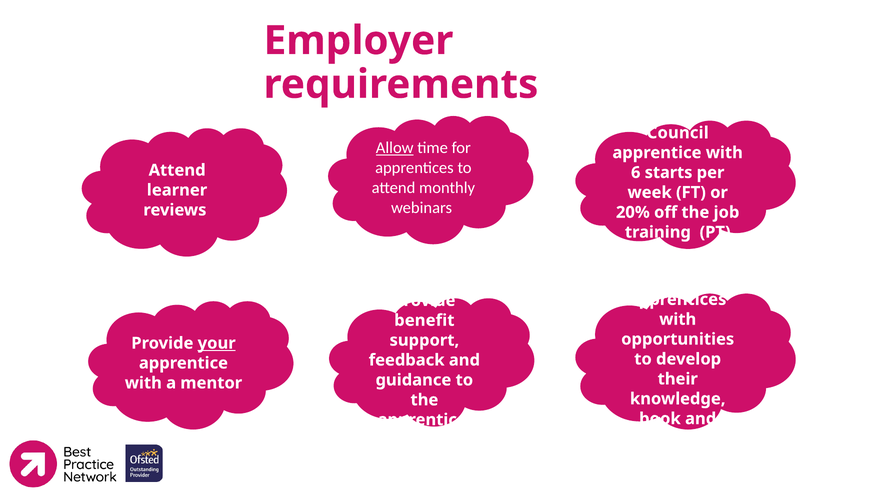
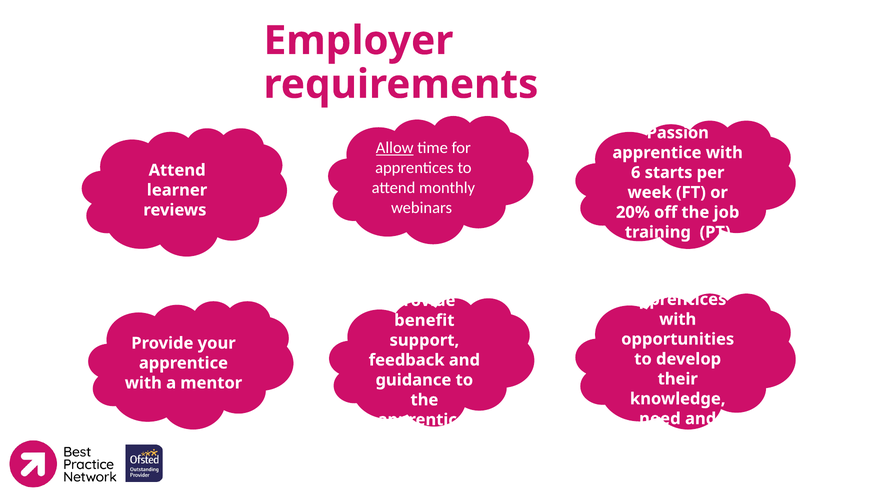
Council: Council -> Passion (678, 133)
your underline: present -> none (217, 343)
book: book -> need (660, 419)
